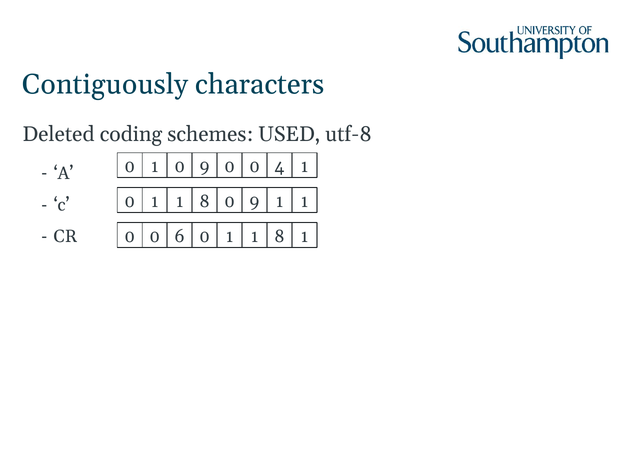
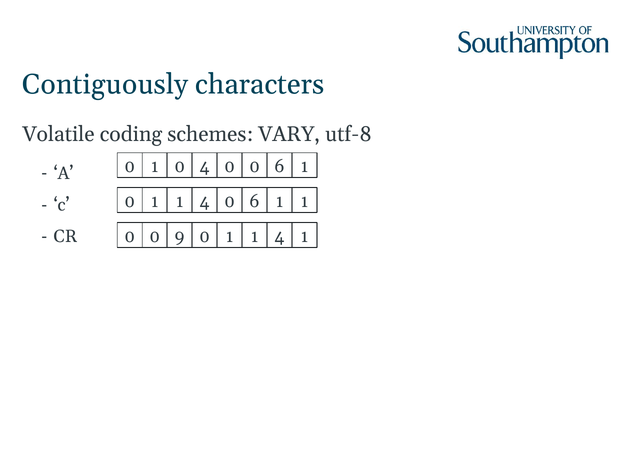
Deleted: Deleted -> Volatile (59, 135)
USED: USED -> VARY (289, 135)
1 0 9: 9 -> 4 (205, 167)
0 0 4: 4 -> 6 (279, 167)
0 1 1 8: 8 -> 4 (205, 202)
9: 9 -> 6 (254, 202)
6: 6 -> 9 (180, 236)
8: 8 -> 4 (279, 236)
